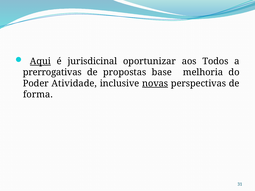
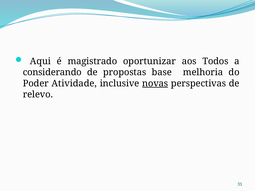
Aqui underline: present -> none (40, 61)
jurisdicinal: jurisdicinal -> magistrado (92, 61)
prerrogativas: prerrogativas -> considerando (52, 72)
forma: forma -> relevo (38, 95)
